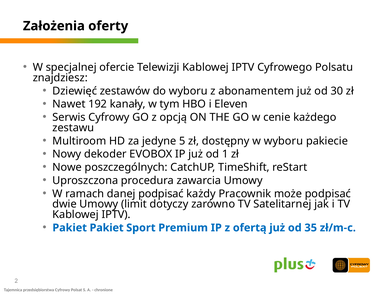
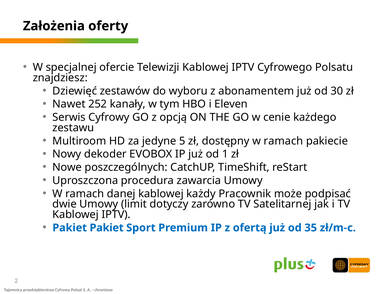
192: 192 -> 252 (98, 104)
dostępny w wyboru: wyboru -> ramach (283, 141)
danej podpisać: podpisać -> kablowej (161, 194)
